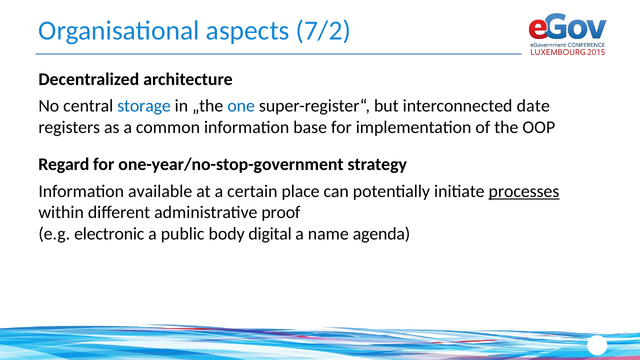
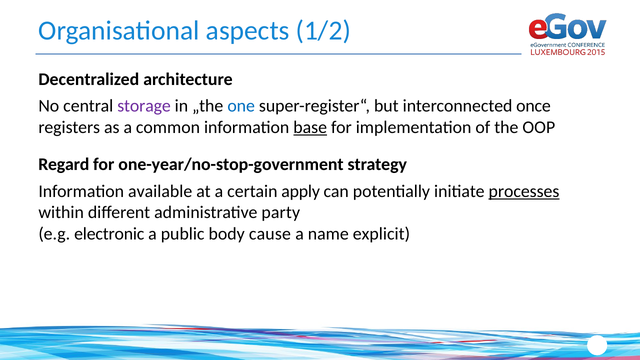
7/2: 7/2 -> 1/2 (323, 30)
storage colour: blue -> purple (144, 106)
date: date -> once (533, 106)
base underline: none -> present (310, 127)
place: place -> apply (301, 191)
proof: proof -> party (281, 213)
digital: digital -> cause (270, 234)
agenda: agenda -> explicit (381, 234)
